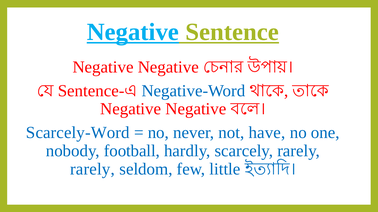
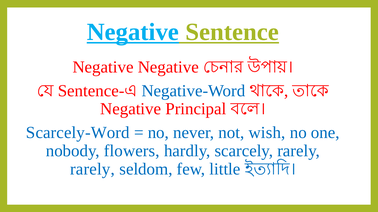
Negative: Negative -> Principal (196, 109)
have: have -> wish (267, 133)
football: football -> flowers (132, 151)
